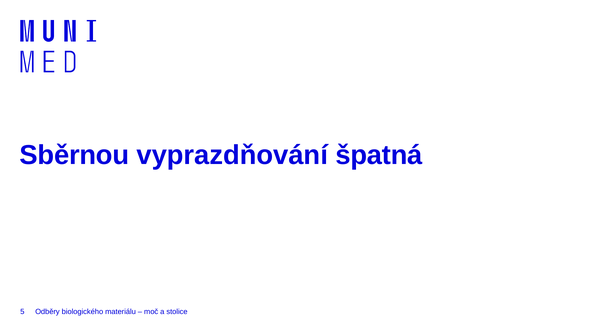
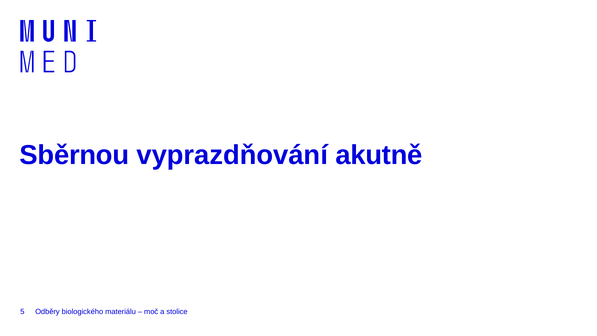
špatná: špatná -> akutně (379, 155)
